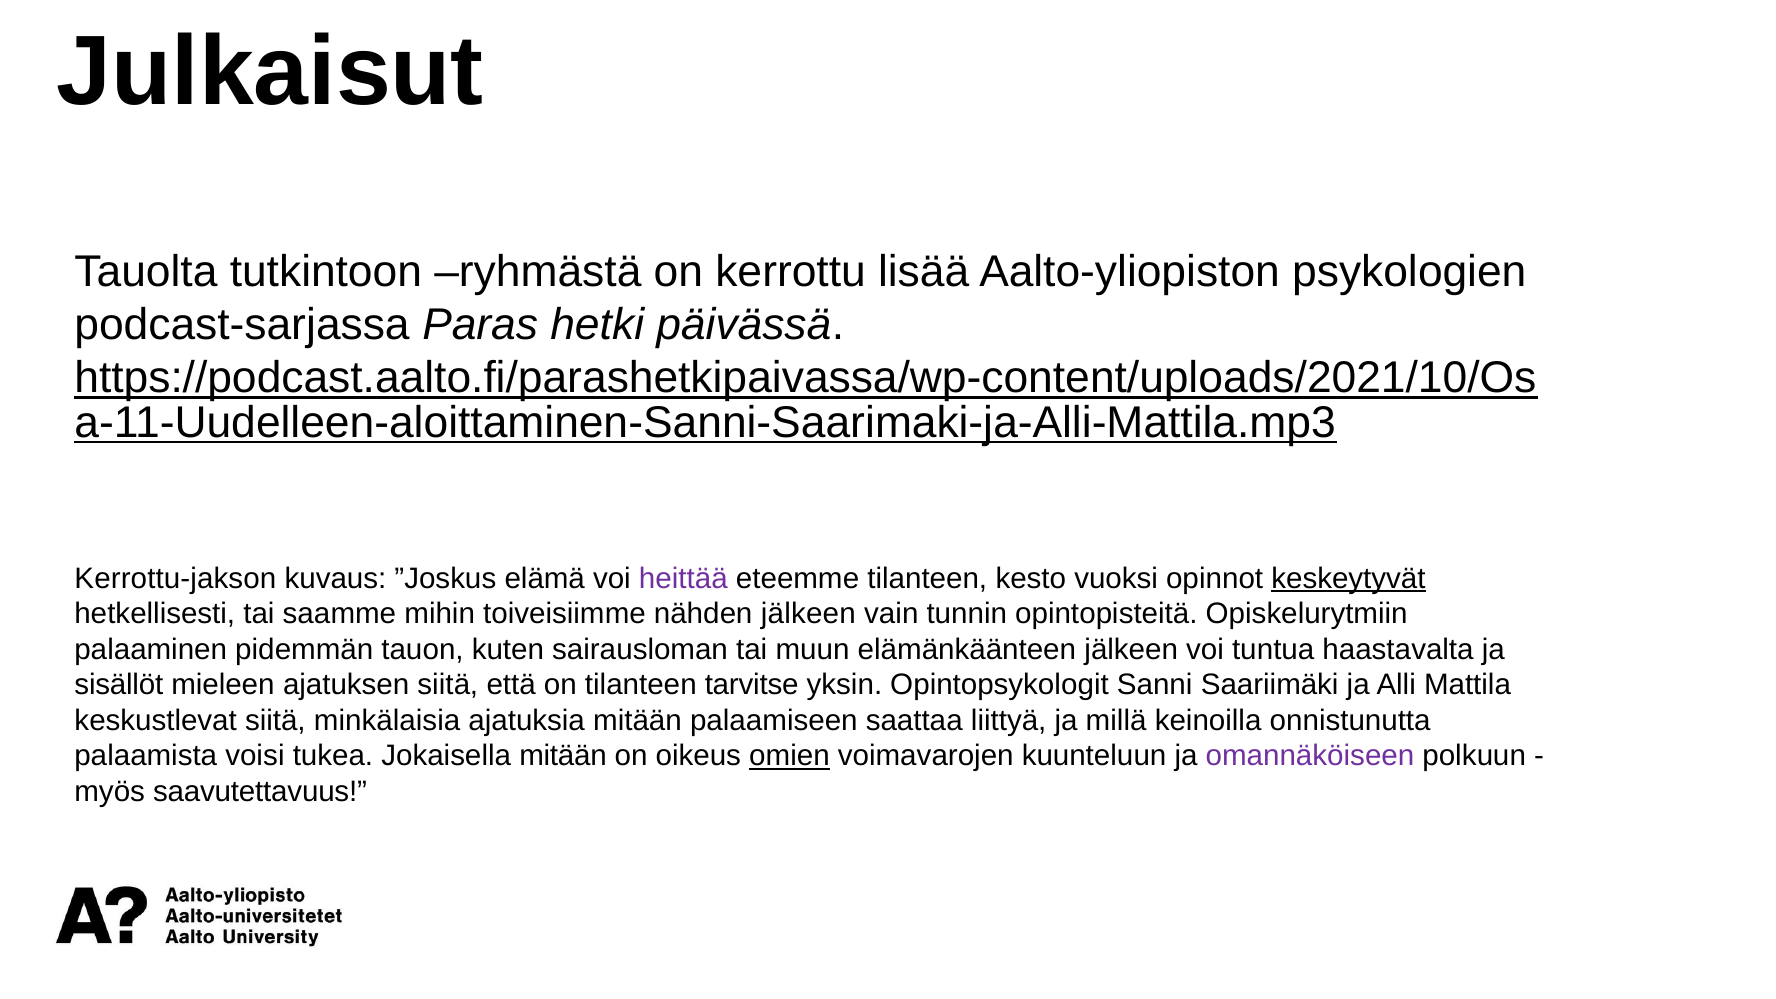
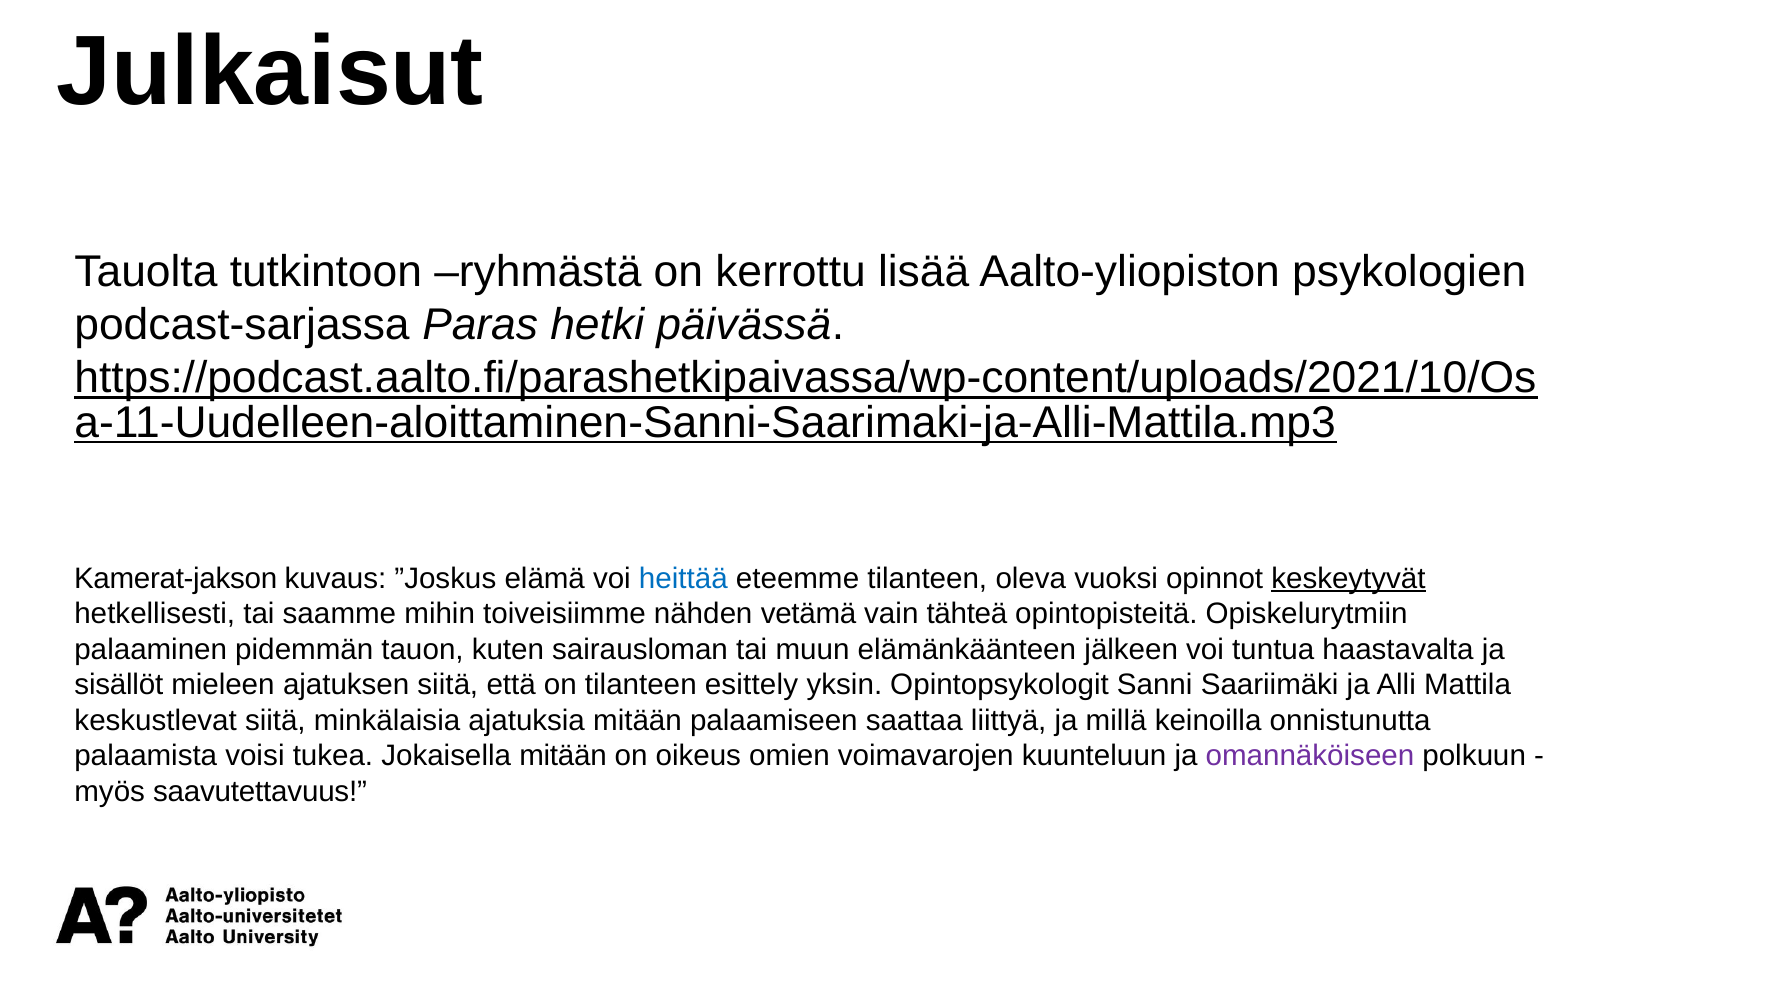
Kerrottu-jakson: Kerrottu-jakson -> Kamerat-jakson (176, 578)
heittää colour: purple -> blue (683, 578)
kesto: kesto -> oleva (1031, 578)
nähden jälkeen: jälkeen -> vetämä (809, 614)
tunnin: tunnin -> tähteä (967, 614)
tarvitse: tarvitse -> esittely (751, 685)
omien underline: present -> none (789, 756)
